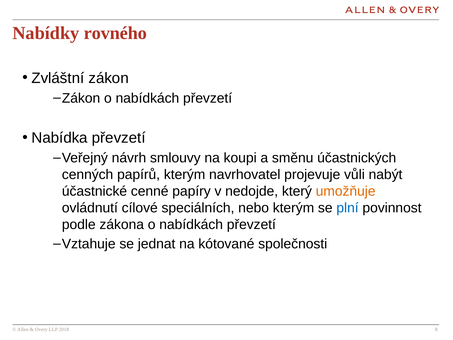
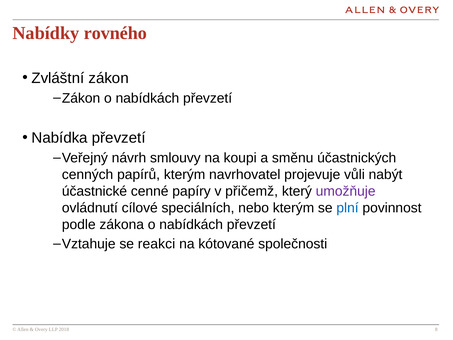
nedojde: nedojde -> přičemž (252, 191)
umožňuje colour: orange -> purple (346, 191)
jednat: jednat -> reakci (157, 244)
